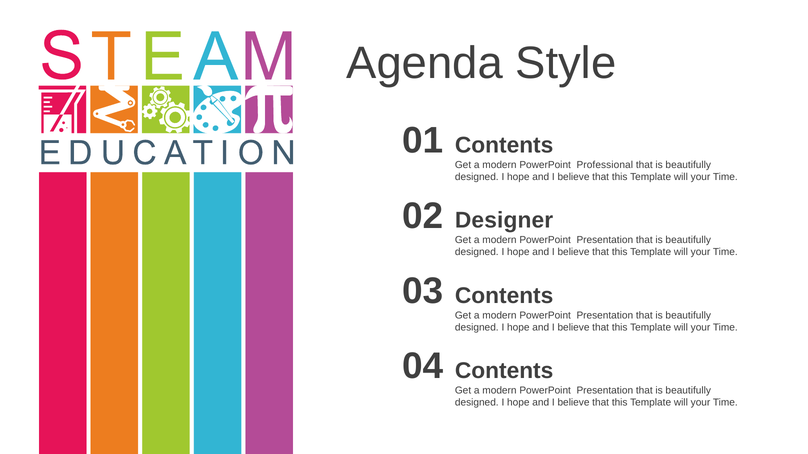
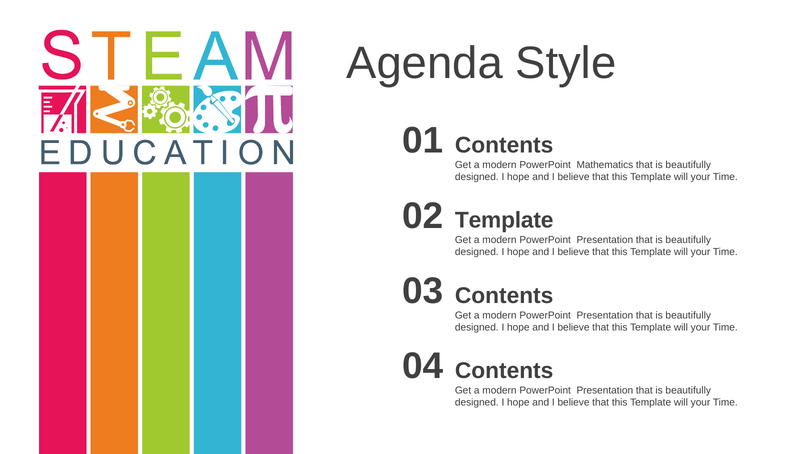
Professional: Professional -> Mathematics (605, 165)
Designer: Designer -> Template (504, 221)
